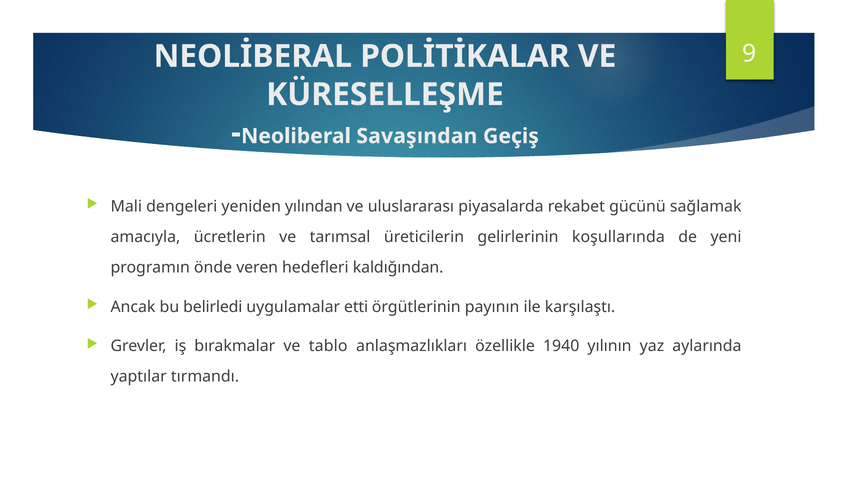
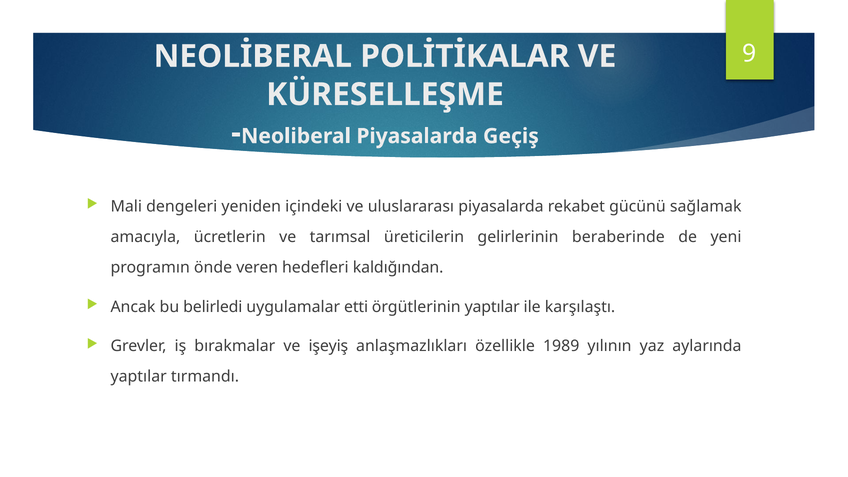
Neoliberal Savaşından: Savaşından -> Piyasalarda (417, 136)
yılından: yılından -> içindeki (314, 206)
koşullarında: koşullarında -> beraberinde (618, 237)
örgütlerinin payının: payının -> yaptılar (492, 307)
tablo: tablo -> işeyiş (328, 346)
1940: 1940 -> 1989 (561, 346)
